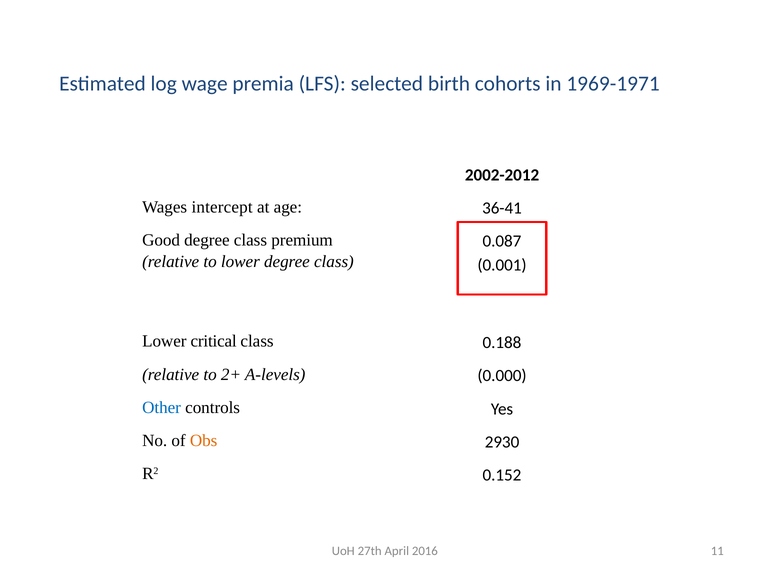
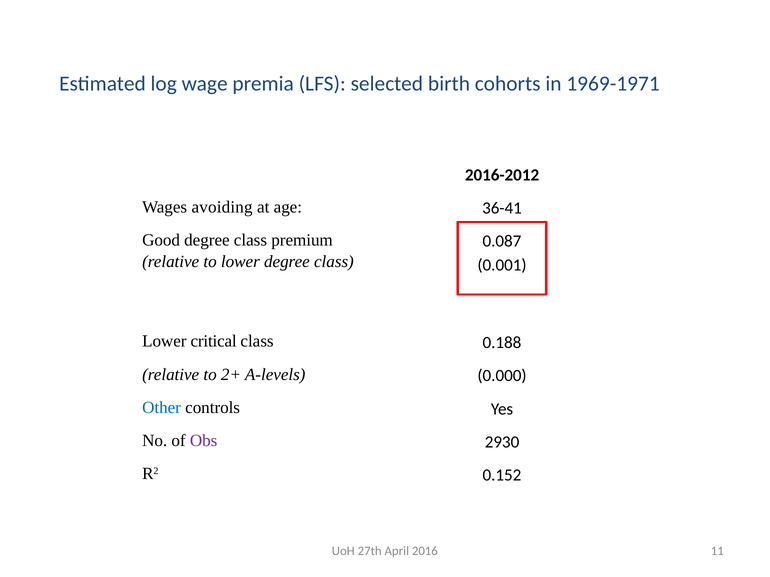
2002-2012: 2002-2012 -> 2016-2012 (502, 175)
intercept: intercept -> avoiding (222, 207)
Obs colour: orange -> purple (204, 441)
